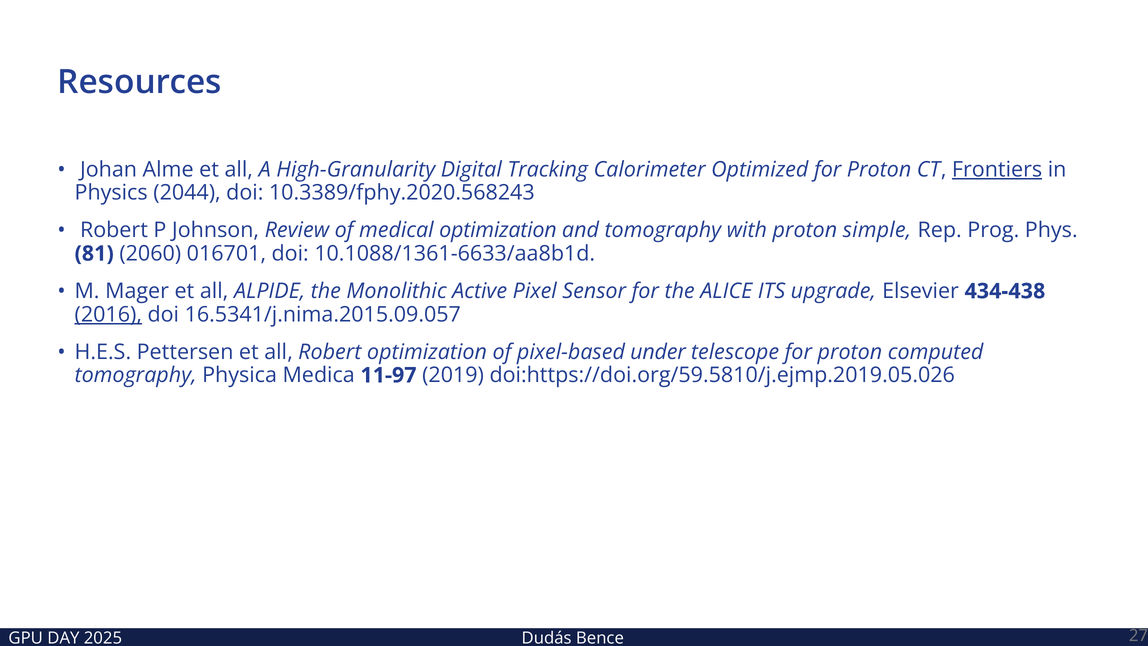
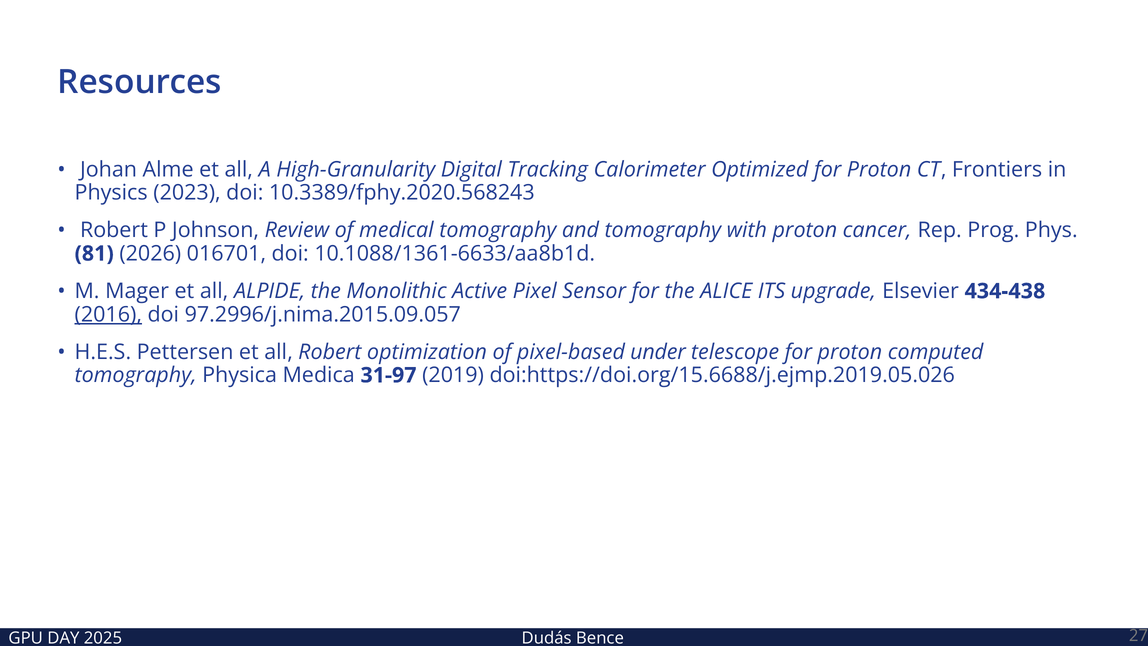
Frontiers underline: present -> none (997, 169)
2044: 2044 -> 2023 (187, 193)
medical optimization: optimization -> tomography (498, 230)
simple: simple -> cancer (877, 230)
2060: 2060 -> 2026 (150, 253)
16.5341/j.nima.2015.09.057: 16.5341/j.nima.2015.09.057 -> 97.2996/j.nima.2015.09.057 (323, 314)
11-97: 11-97 -> 31-97 (389, 375)
doi:https://doi.org/59.5810/j.ejmp.2019.05.026: doi:https://doi.org/59.5810/j.ejmp.2019.05.026 -> doi:https://doi.org/15.6688/j.ejmp.2019.05.026 (722, 375)
